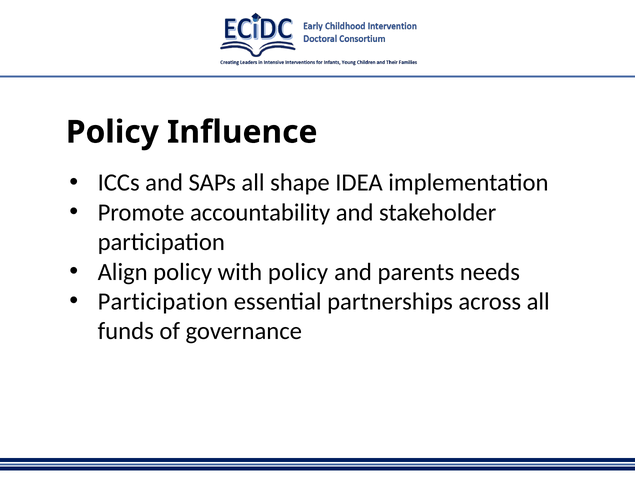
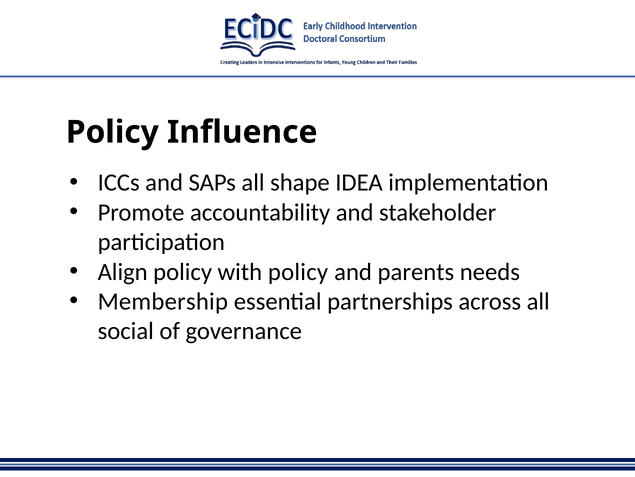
Participation: Participation -> Membership (163, 301)
funds: funds -> social (126, 331)
